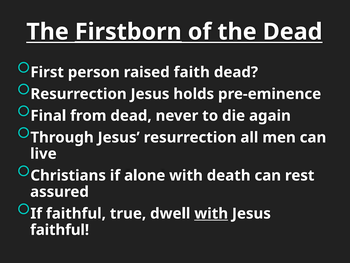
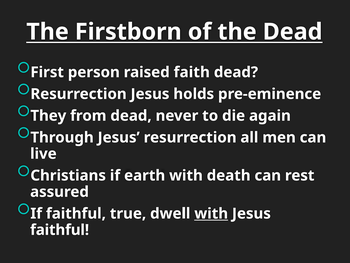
Firstborn underline: present -> none (128, 32)
Final: Final -> They (48, 116)
alone: alone -> earth (145, 175)
